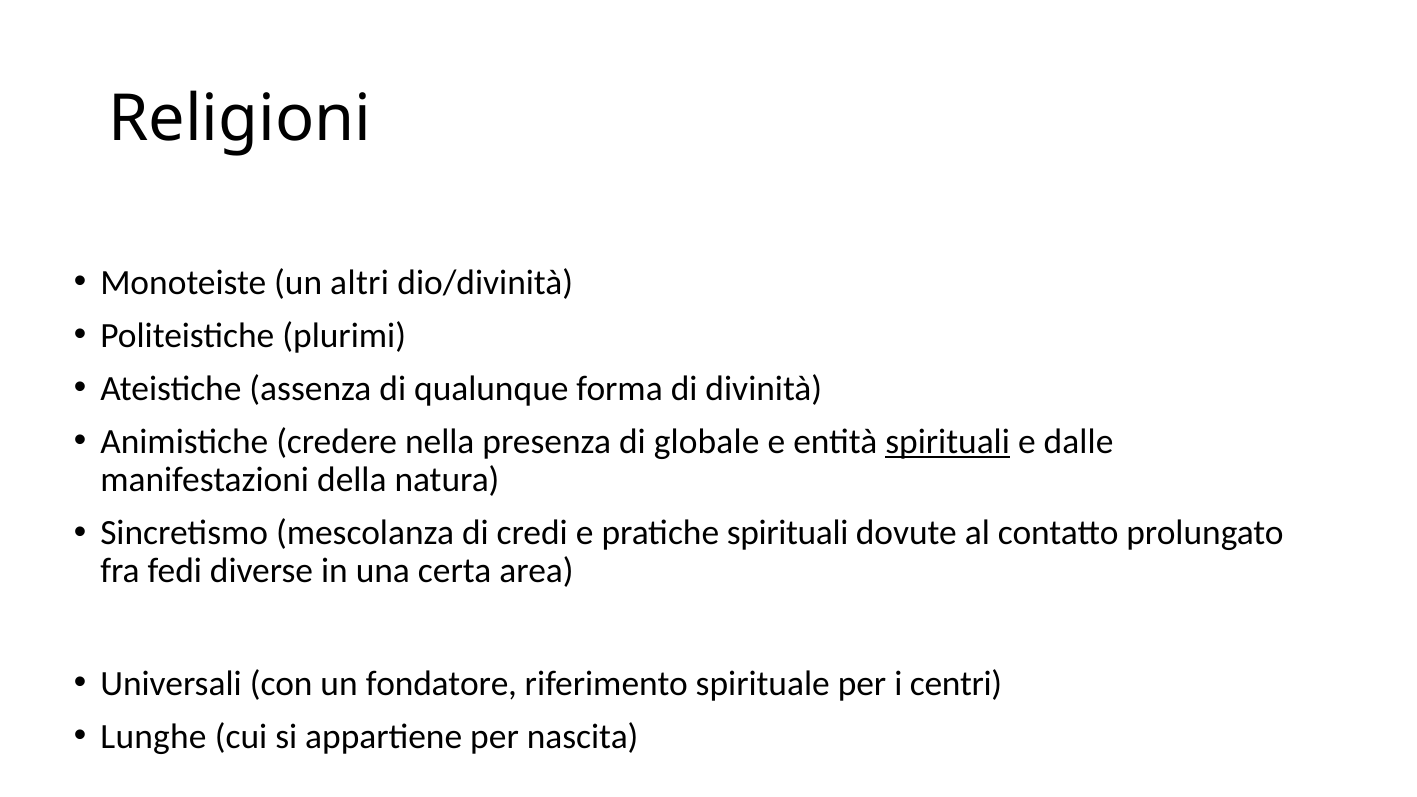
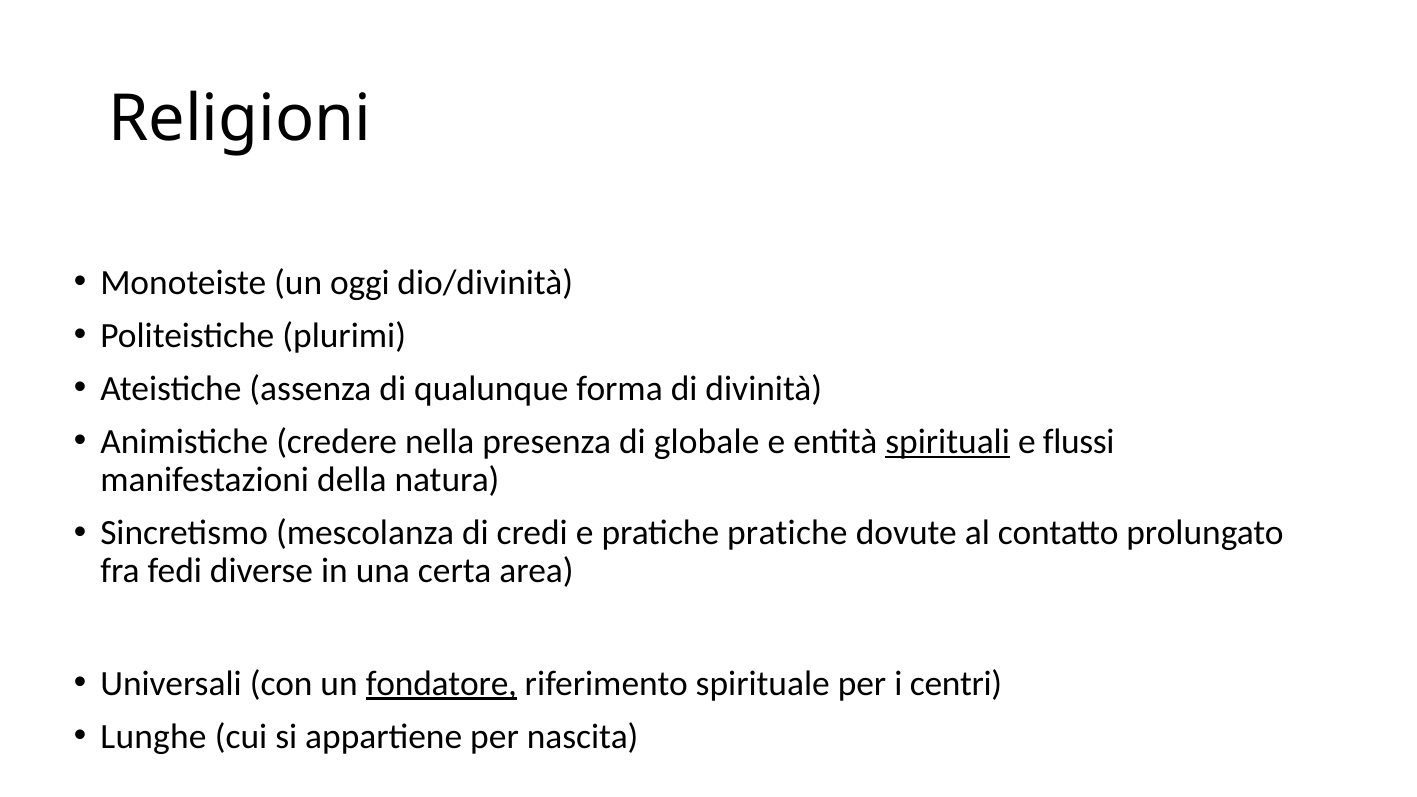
altri: altri -> oggi (360, 283)
dalle: dalle -> flussi (1079, 442)
pratiche spirituali: spirituali -> pratiche (787, 533)
fondatore underline: none -> present (441, 683)
